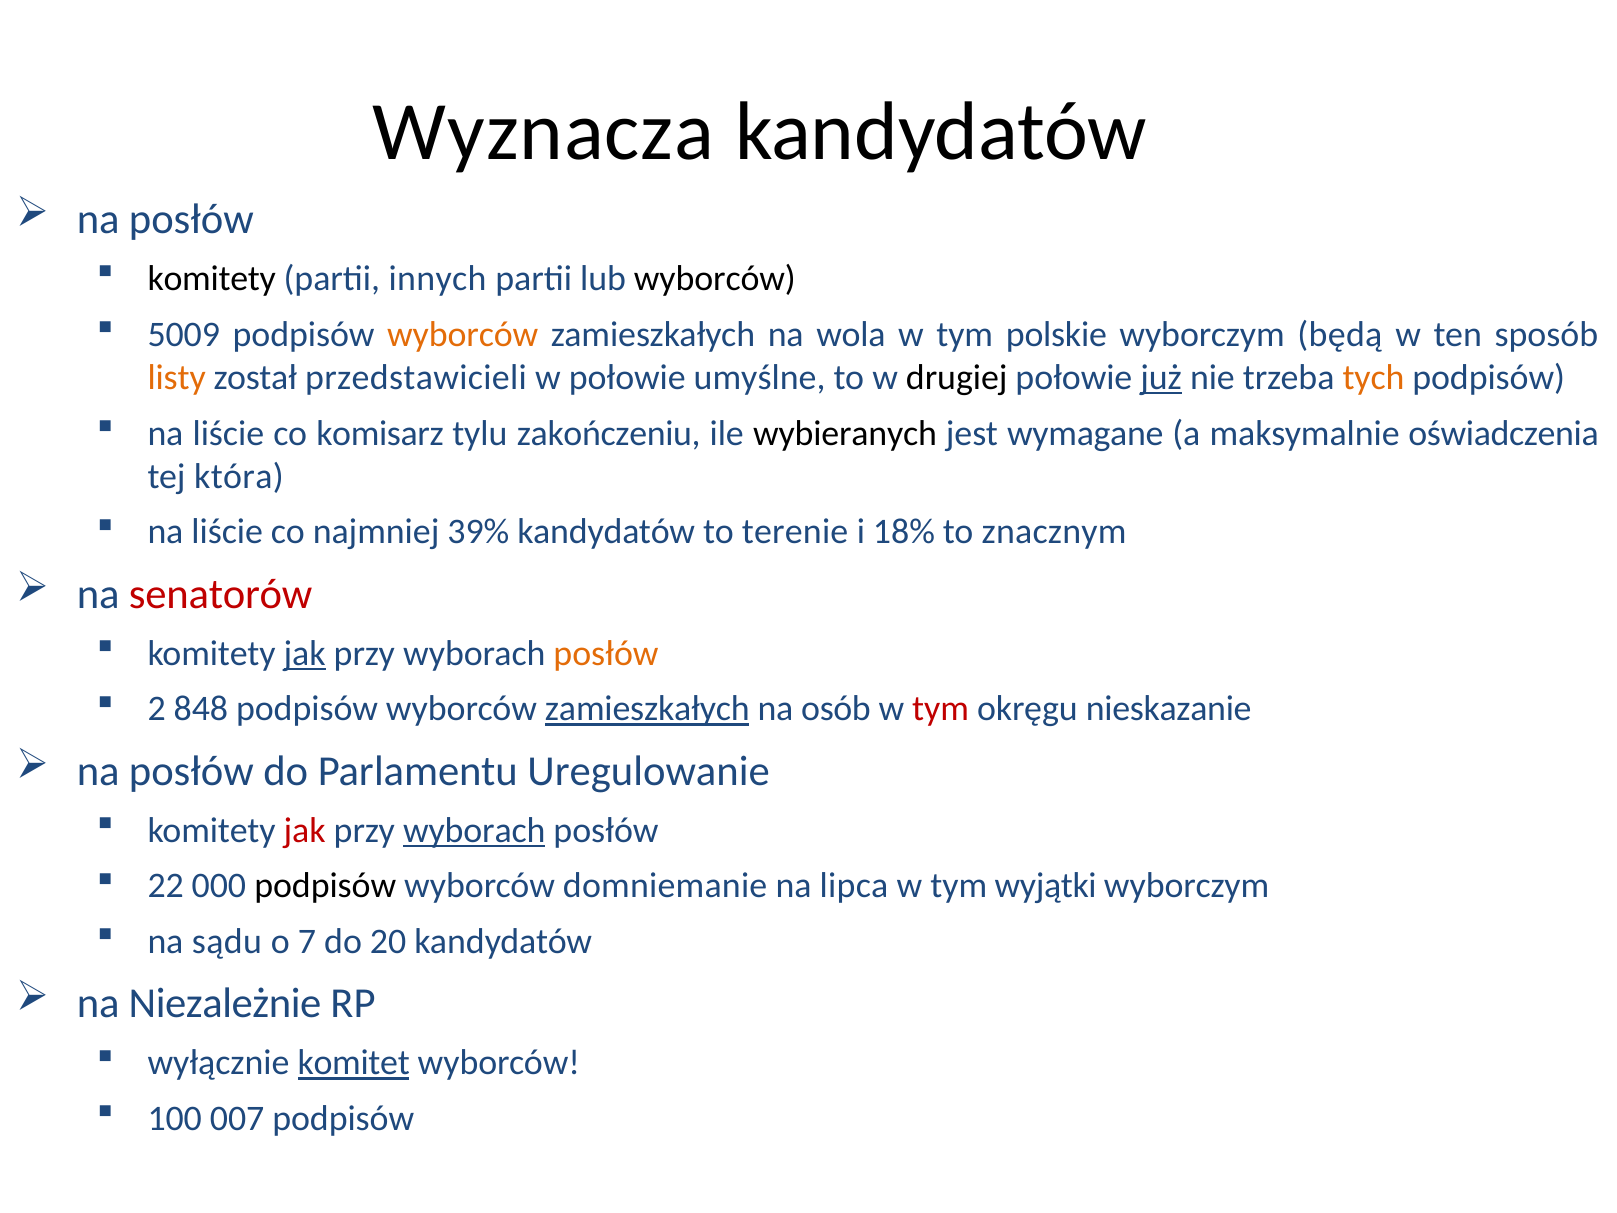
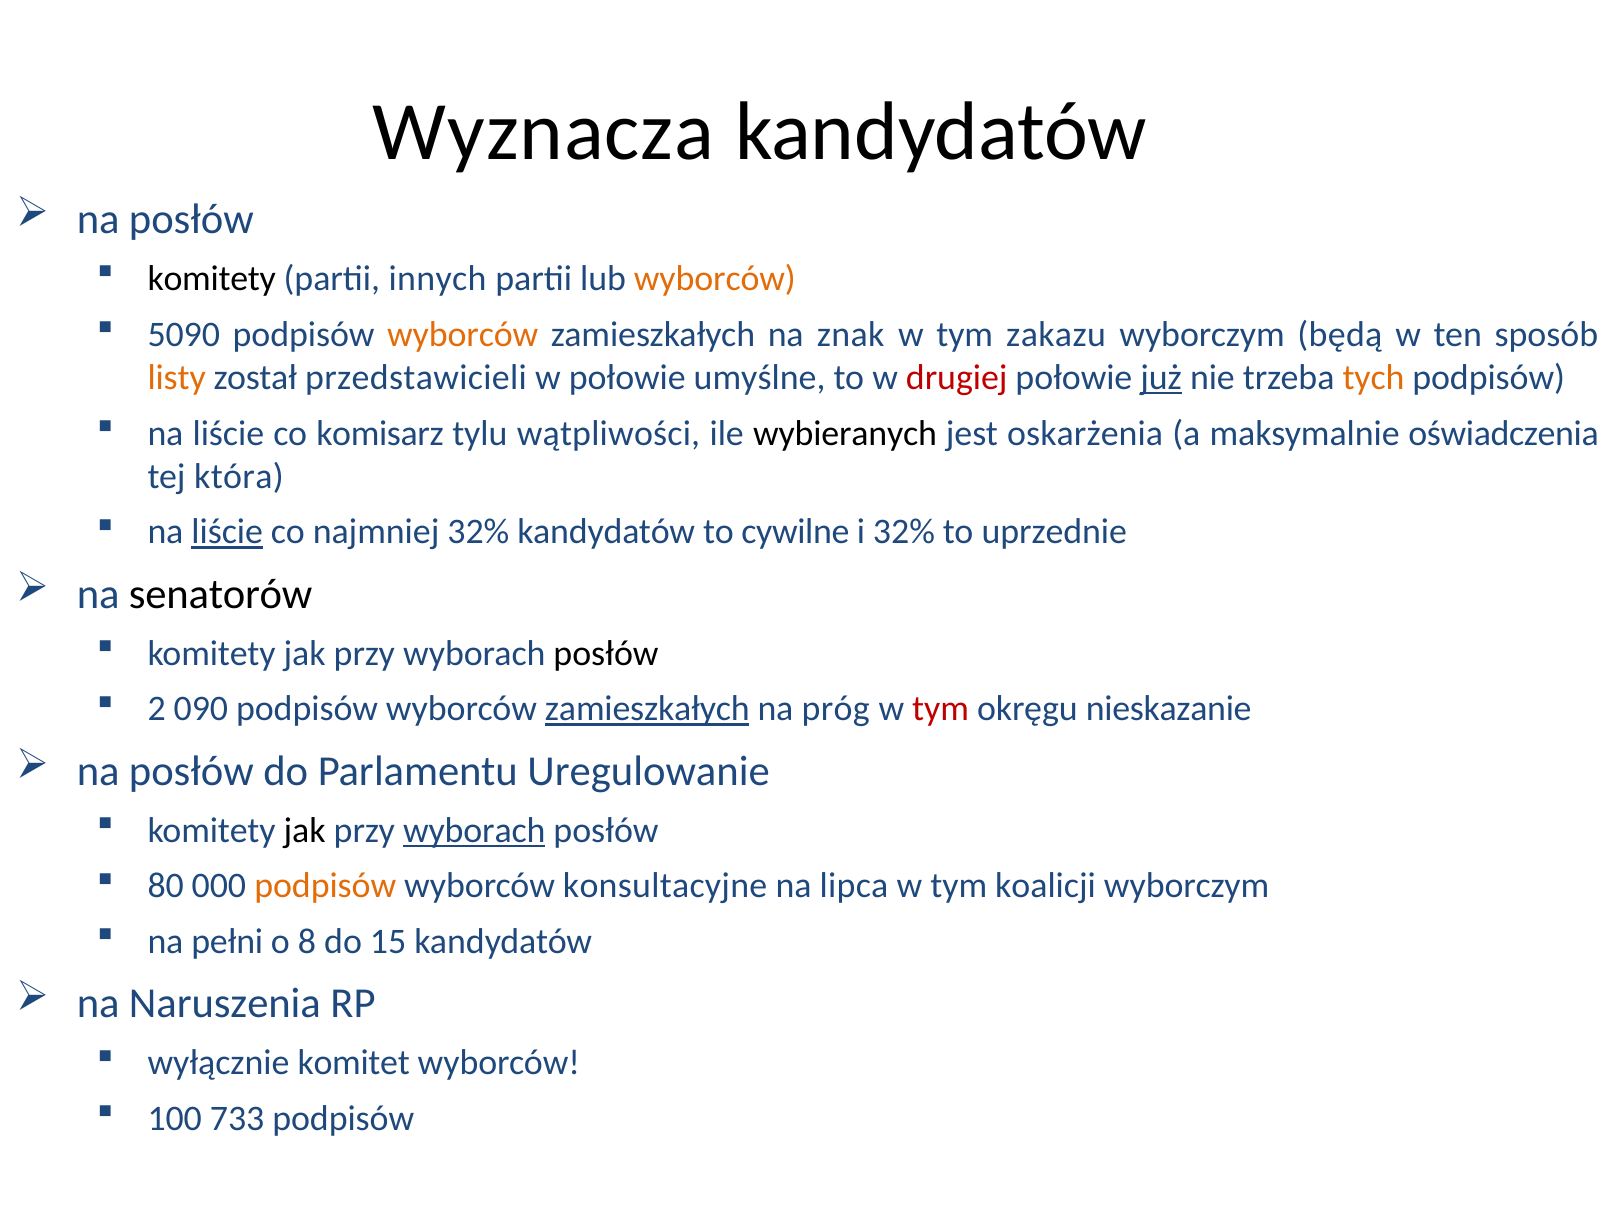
wyborców colour: black -> orange (715, 279)
5009: 5009 -> 5090 (184, 334)
wola: wola -> znak (851, 334)
polskie: polskie -> zakazu (1056, 334)
drugiej colour: black -> red (957, 377)
zakończeniu: zakończeniu -> wątpliwości (608, 433)
wymagane: wymagane -> oskarżenia (1085, 433)
liście underline: none -> present (227, 532)
najmniej 39%: 39% -> 32% (478, 532)
terenie: terenie -> cywilne (795, 532)
i 18%: 18% -> 32% (904, 532)
znacznym: znacznym -> uprzednie (1054, 532)
senatorów colour: red -> black (221, 594)
jak underline: present -> none (305, 653)
posłów colour: orange -> black (606, 653)
848: 848 -> 090 (201, 709)
osób: osób -> próg (836, 709)
jak colour: red -> black (305, 830)
22: 22 -> 80 (166, 886)
podpisów colour: black -> orange (325, 886)
domniemanie: domniemanie -> konsultacyjne (665, 886)
wyjątki: wyjątki -> koalicji (1045, 886)
sądu: sądu -> pełni (227, 942)
7: 7 -> 8 (307, 942)
20: 20 -> 15 (388, 942)
Niezależnie: Niezależnie -> Naruszenia (225, 1004)
komitet underline: present -> none (354, 1063)
007: 007 -> 733 (237, 1119)
